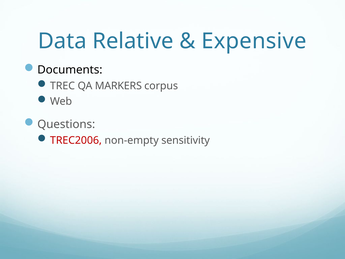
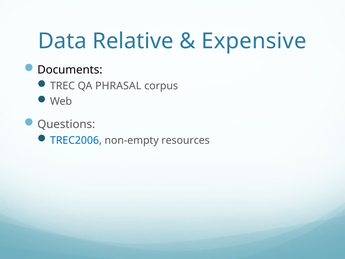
MARKERS: MARKERS -> PHRASAL (118, 86)
TREC2006 colour: red -> blue (76, 140)
sensitivity: sensitivity -> resources (186, 140)
